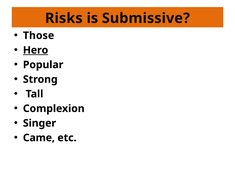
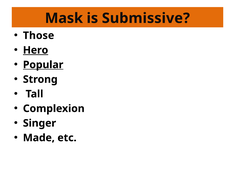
Risks: Risks -> Mask (64, 18)
Popular underline: none -> present (43, 65)
Came: Came -> Made (39, 138)
